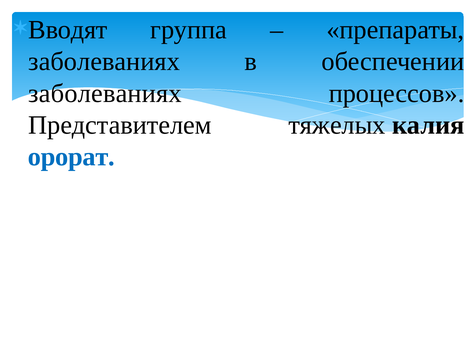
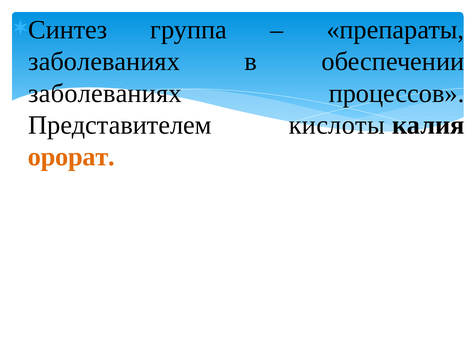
Вводят: Вводят -> Синтез (68, 30)
тяжелых: тяжелых -> кислоты (337, 125)
орорат colour: blue -> orange (71, 156)
